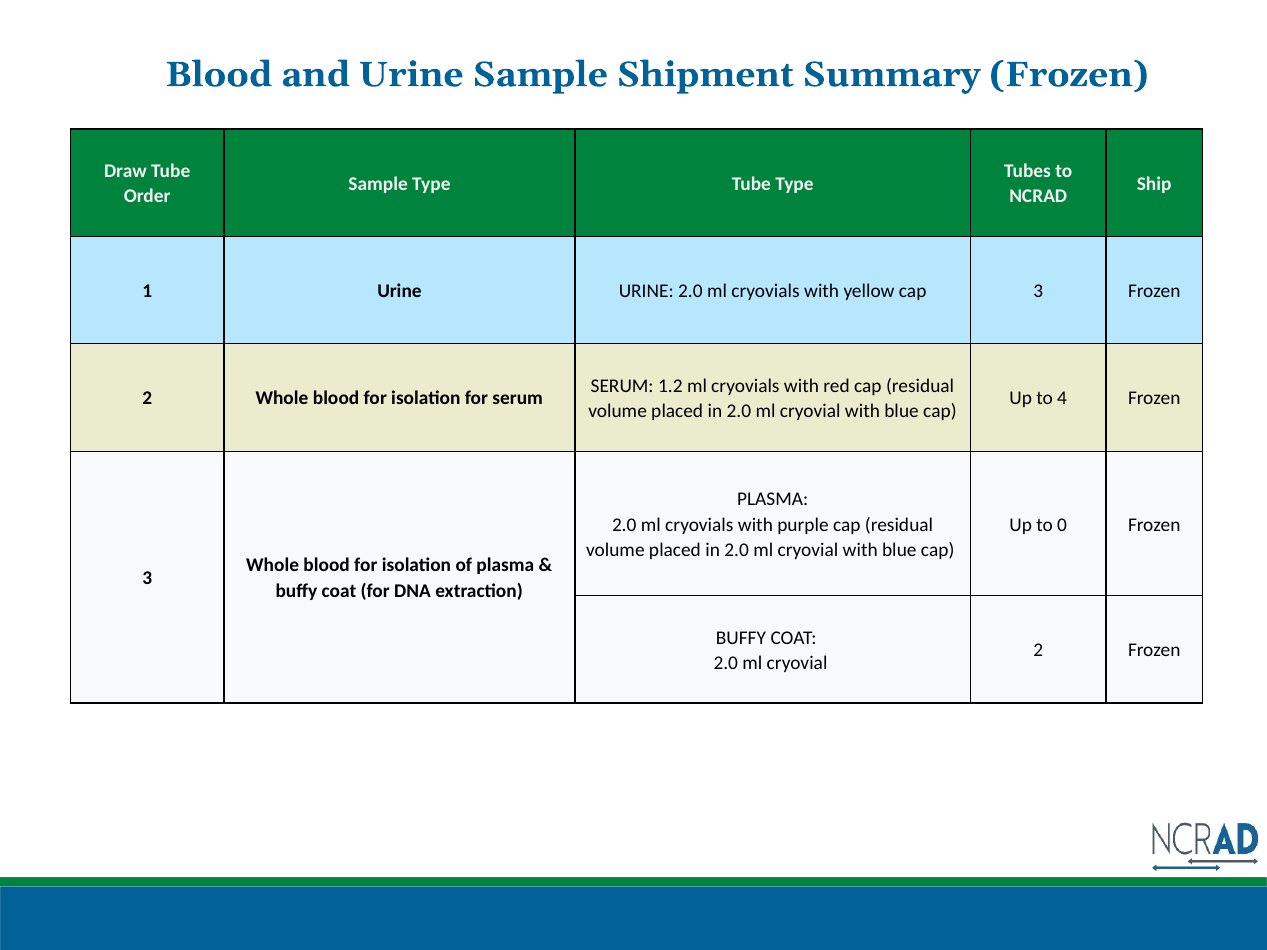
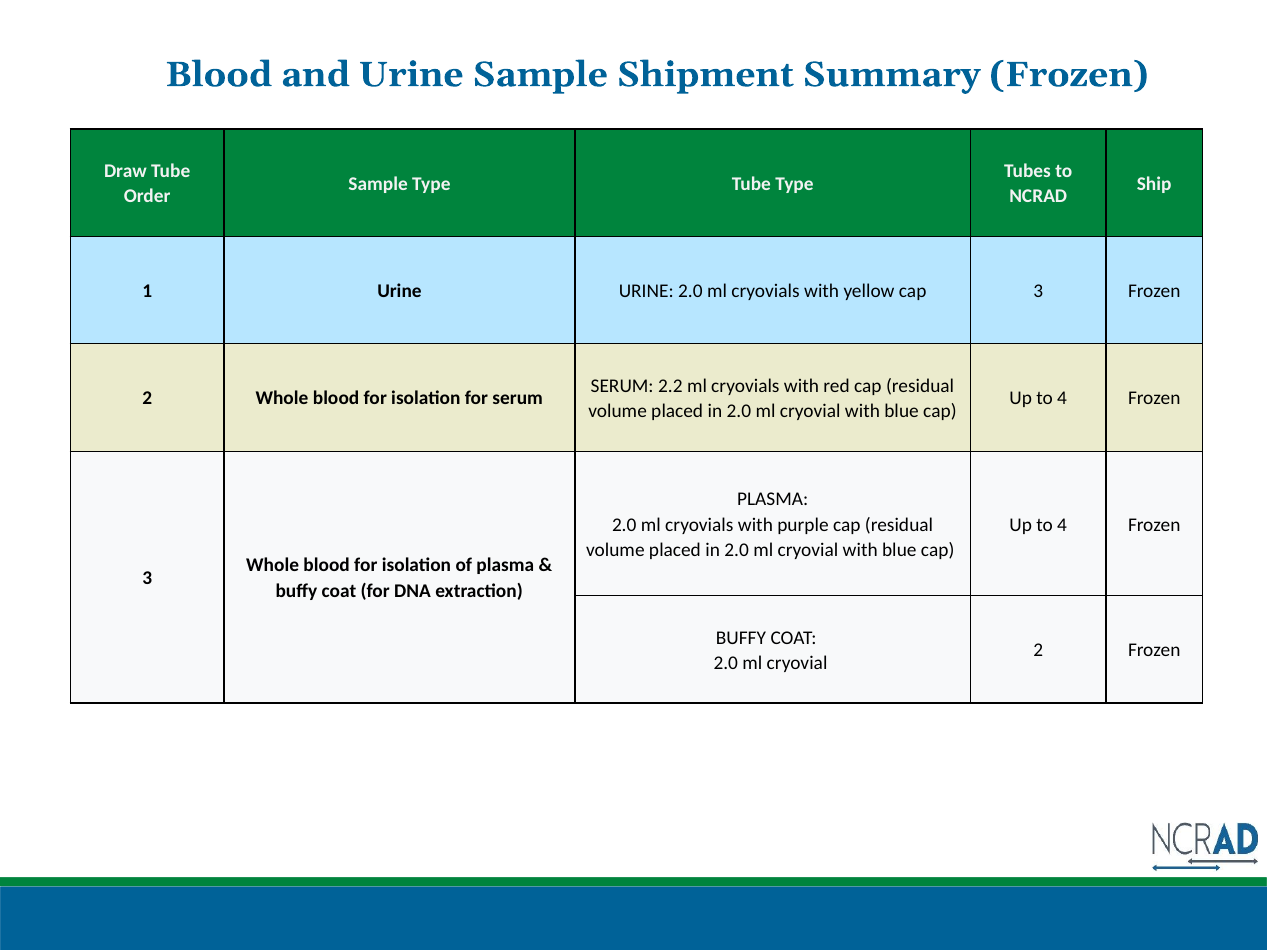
1.2: 1.2 -> 2.2 (670, 386)
0: 0 -> 4 (1062, 525)
